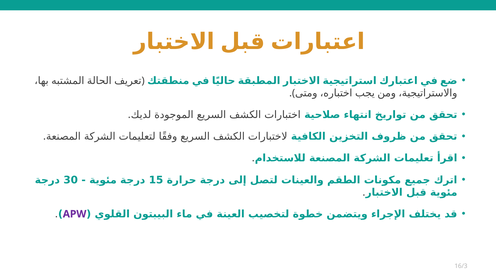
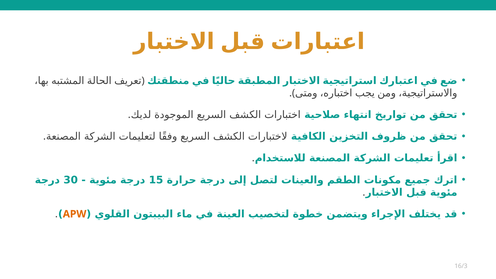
APW colour: purple -> orange (75, 214)
